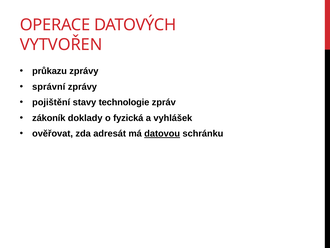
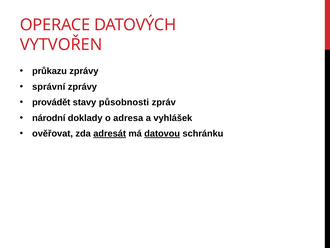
pojištění: pojištění -> provádět (51, 102)
technologie: technologie -> působnosti (124, 102)
zákoník: zákoník -> národní (49, 118)
fyzická: fyzická -> adresa (128, 118)
adresát underline: none -> present (110, 133)
